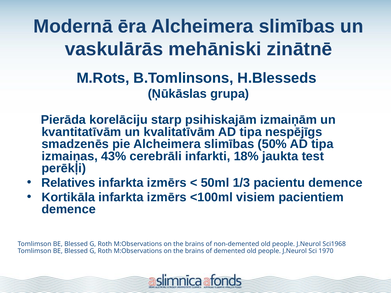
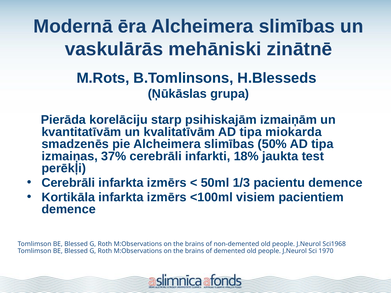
nespējīgs: nespējīgs -> miokarda (294, 132)
43%: 43% -> 37% (114, 156)
Relatives: Relatives -> Cerebrāli (68, 183)
